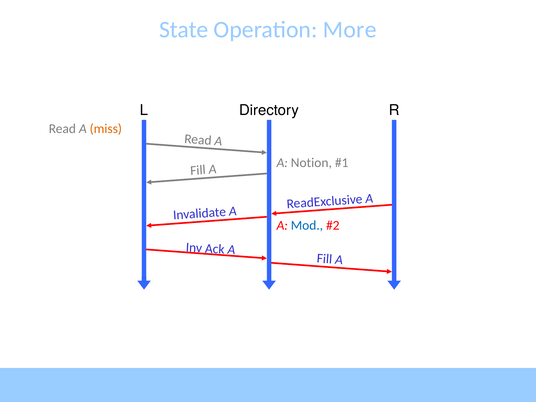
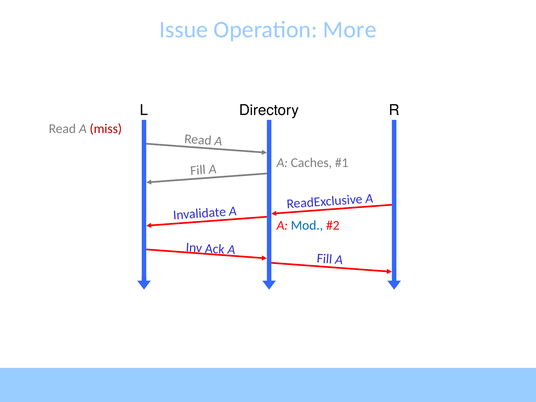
State: State -> Issue (184, 30)
miss colour: orange -> red (106, 129)
Notion: Notion -> Caches (311, 163)
